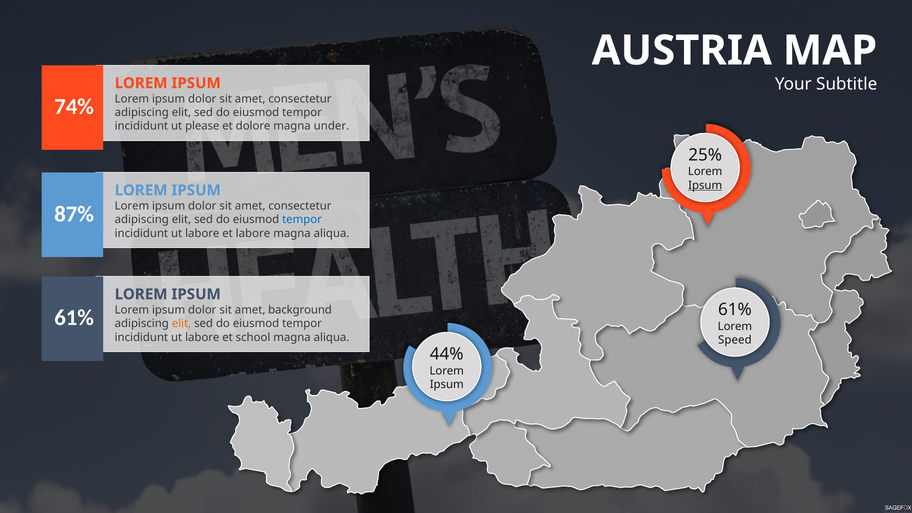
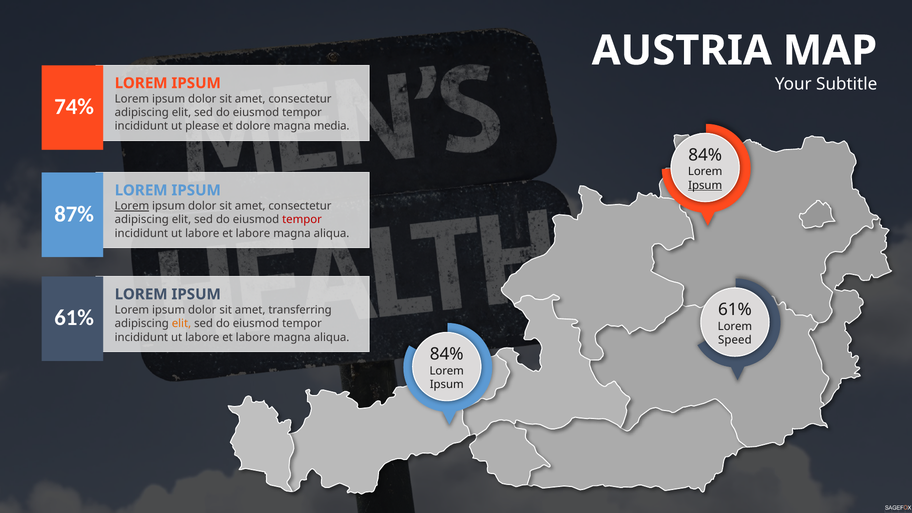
under: under -> media (332, 126)
25%: 25% -> 84% (705, 155)
Lorem underline: none -> present (132, 206)
tempor colour: blue -> red (302, 220)
background: background -> transferring (300, 310)
school: school -> labore (253, 337)
44%: 44% -> 84% (447, 354)
